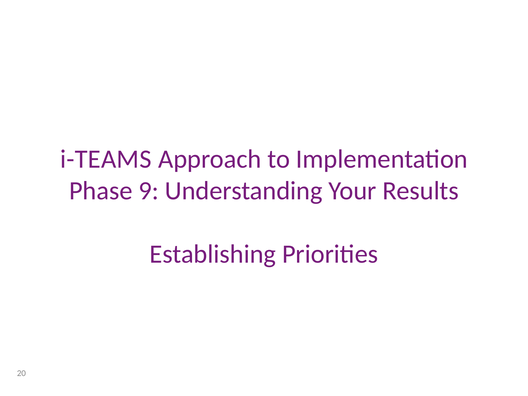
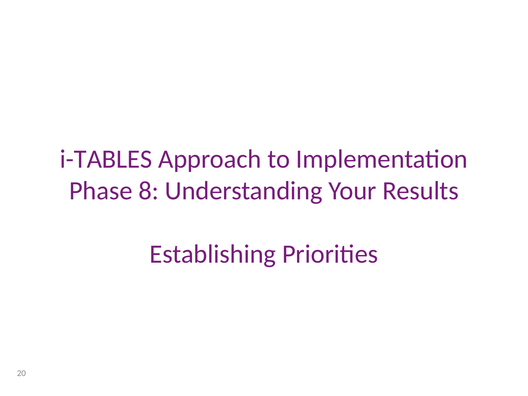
i-TEAMS: i-TEAMS -> i-TABLES (106, 159)
9: 9 -> 8 (149, 191)
